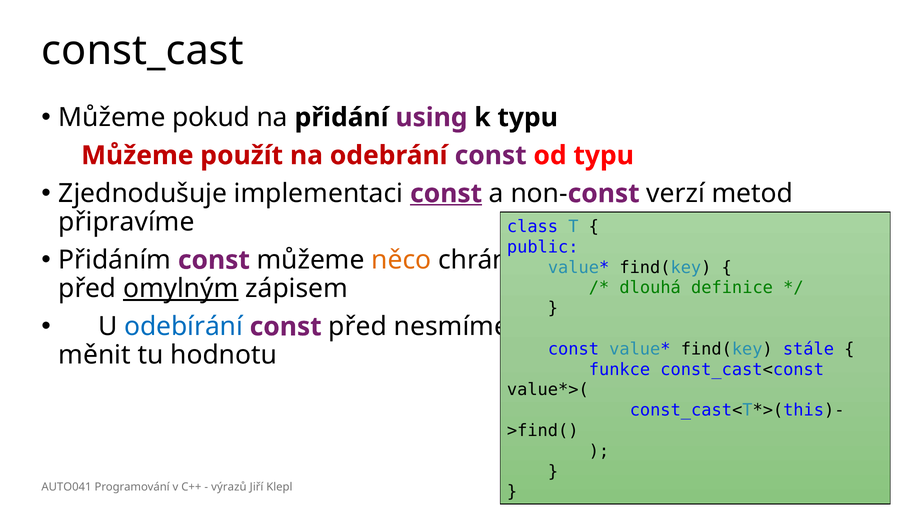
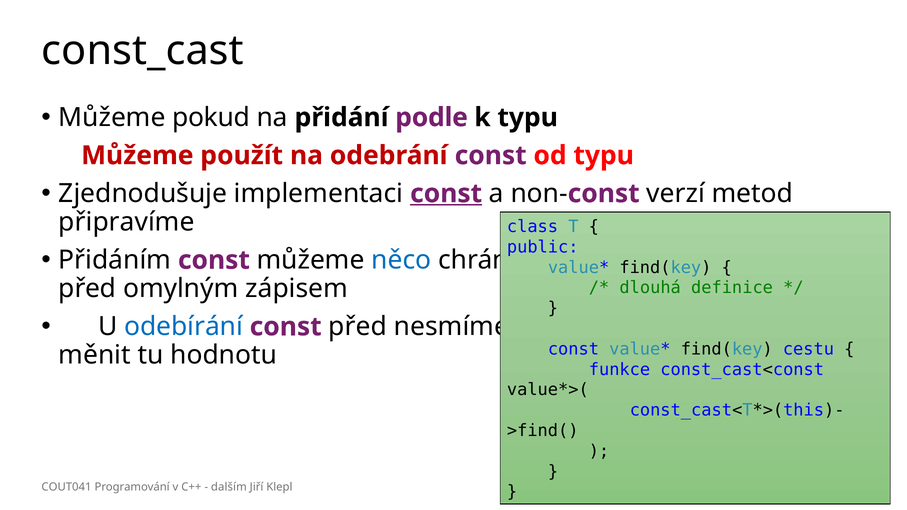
using: using -> podle (432, 118)
něco colour: orange -> blue (401, 260)
omylným underline: present -> none (181, 289)
stále: stále -> cestu (808, 349)
AUTO041: AUTO041 -> COUT041 (67, 487)
výrazů: výrazů -> dalším (229, 487)
